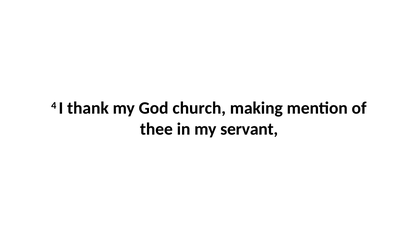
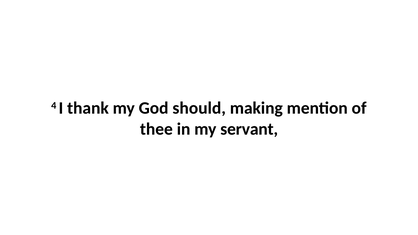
church: church -> should (199, 108)
